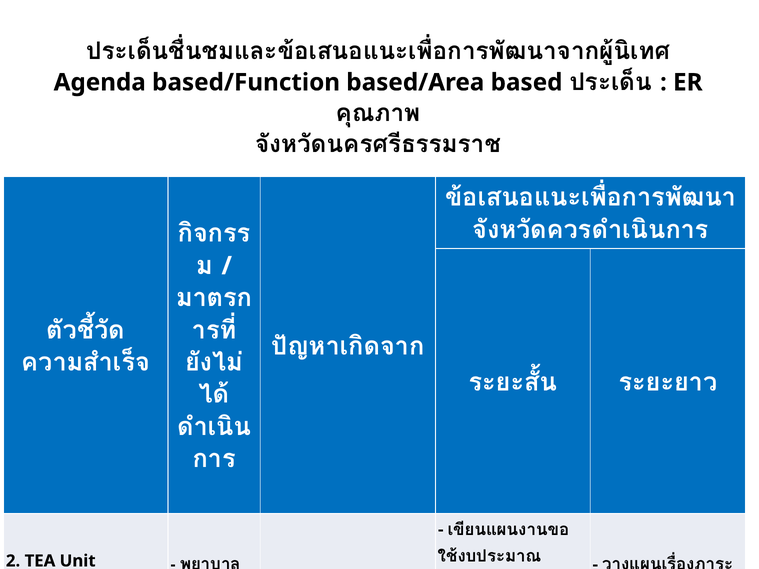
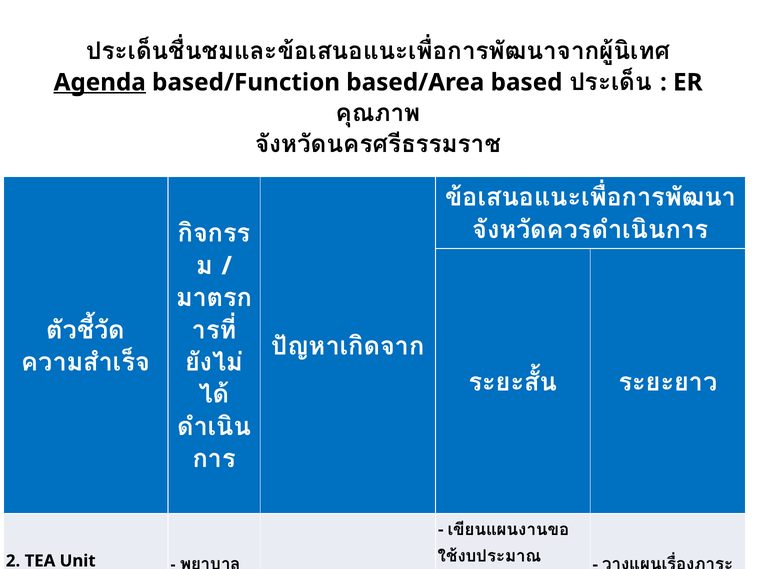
Agenda underline: none -> present (100, 82)
